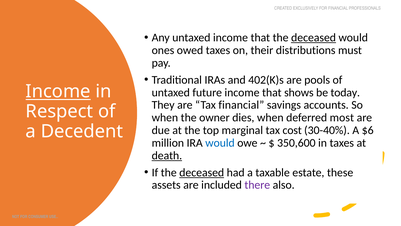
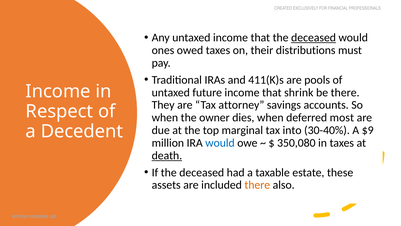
402(K)s: 402(K)s -> 411(K)s (266, 80)
Income underline: present -> none (58, 91)
shows: shows -> shrink (299, 92)
be today: today -> there (345, 92)
Tax financial: financial -> attorney (241, 105)
cost: cost -> into (292, 130)
$6: $6 -> $9 (368, 130)
350,600: 350,600 -> 350,080 (296, 143)
deceased underline: present -> none (202, 172)
there colour: purple -> orange (257, 185)
